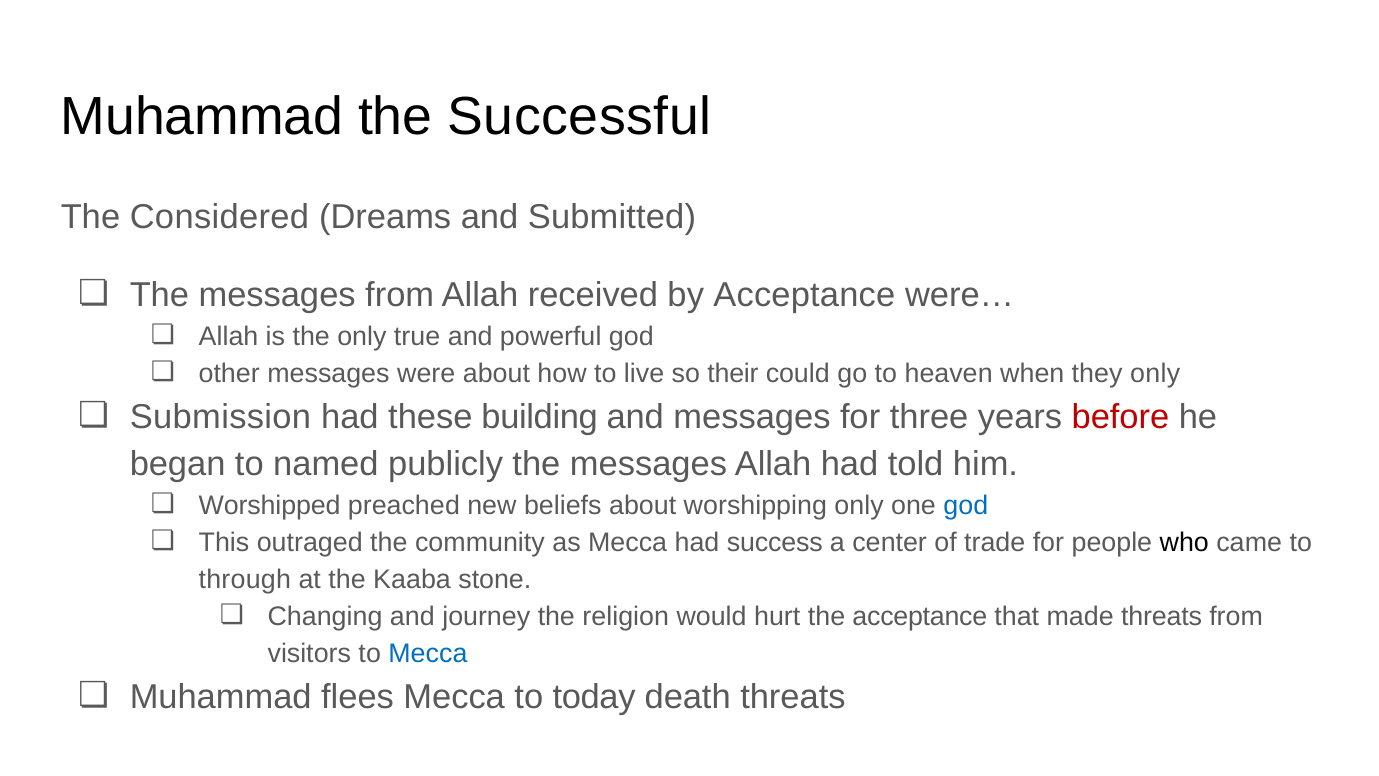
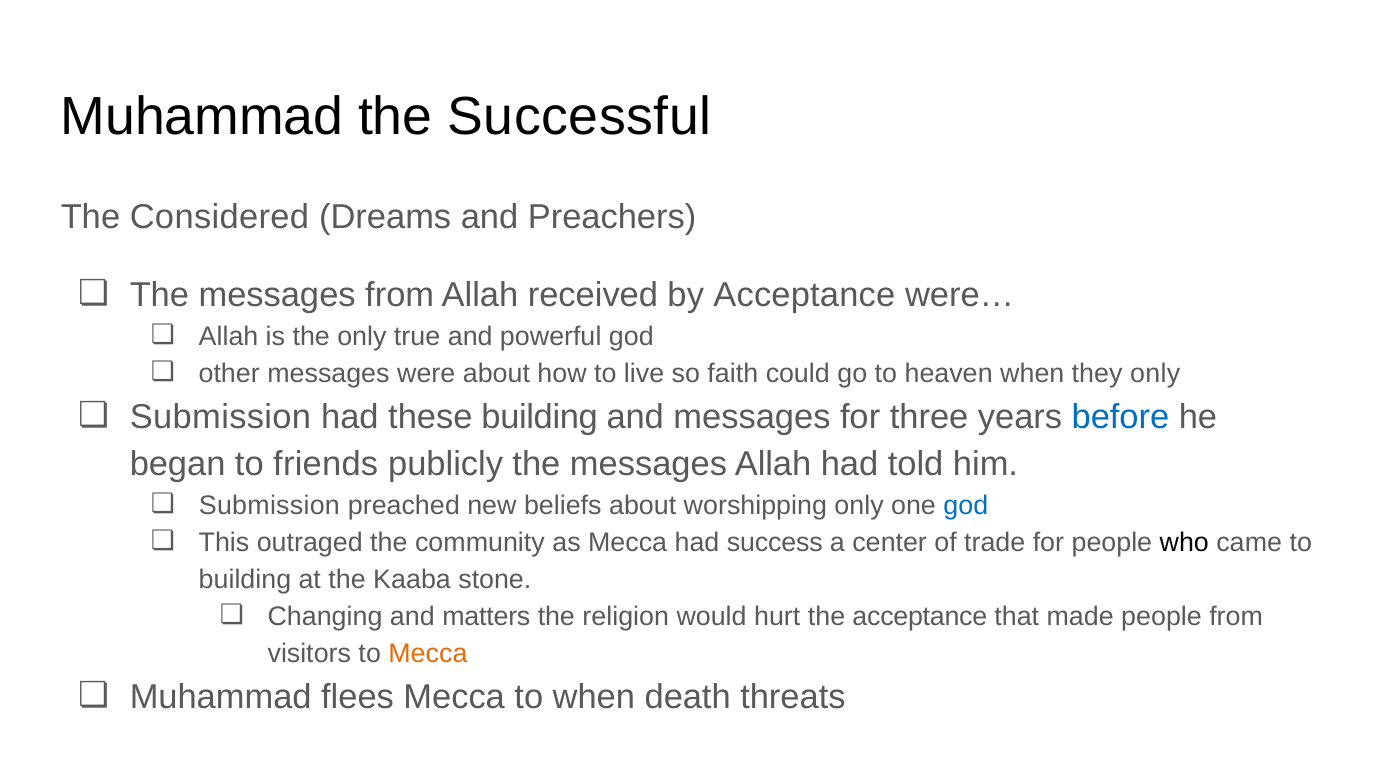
Submitted: Submitted -> Preachers (612, 217)
their: their -> faith (733, 373)
before colour: red -> blue (1120, 417)
named: named -> friends (326, 464)
Worshipped: Worshipped -> Submission (269, 505)
through: through -> building (245, 579)
journey: journey -> matters (486, 616)
made threats: threats -> people (1162, 616)
Mecca colour: blue -> orange (428, 653)
to today: today -> when (594, 697)
